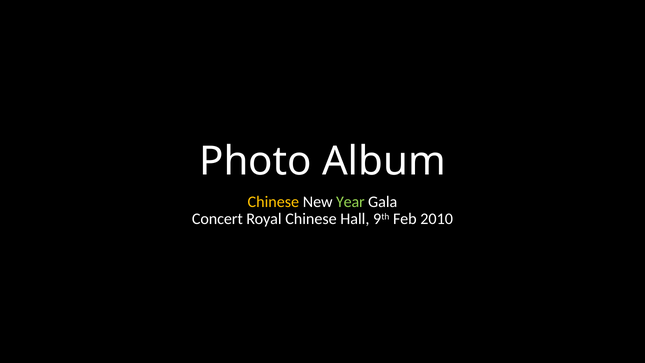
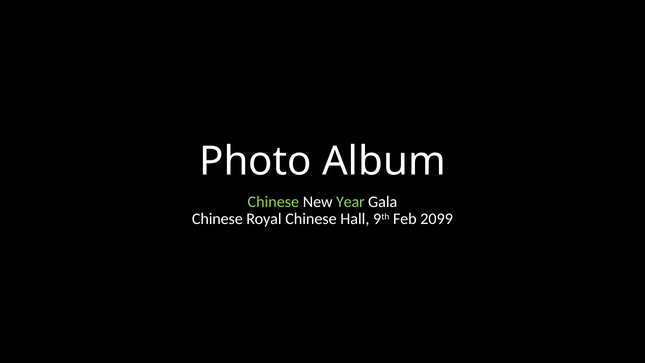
Chinese colour: yellow -> light green (273, 202)
Concert: Concert -> Chinese (217, 219)
2010: 2010 -> 2099 (437, 219)
